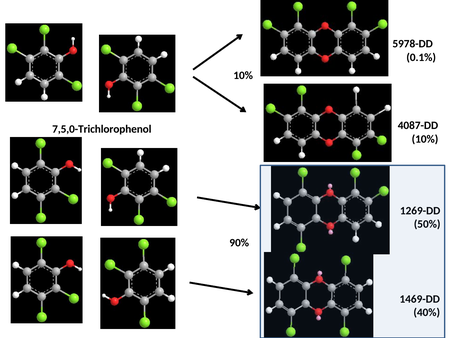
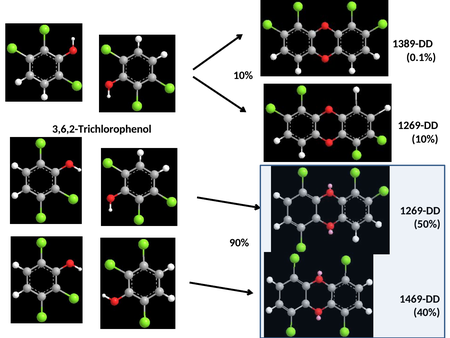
5978-DD: 5978-DD -> 1389-DD (413, 44)
4087-DD: 4087-DD -> 1269-DD (418, 125)
7,5,0-Trichlorophenol: 7,5,0-Trichlorophenol -> 3,6,2-Trichlorophenol (102, 129)
